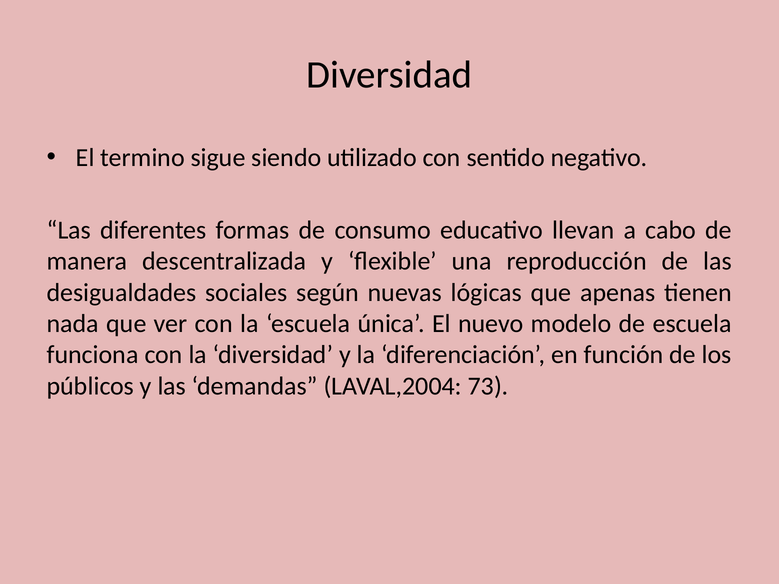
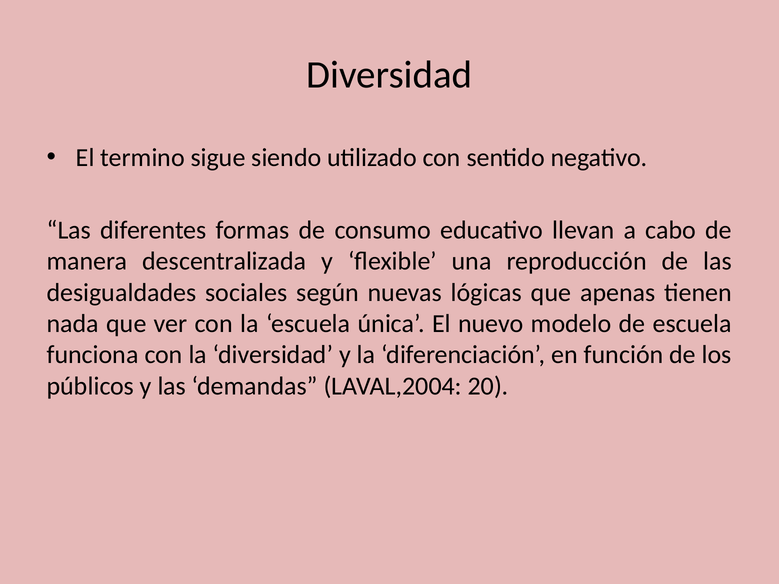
73: 73 -> 20 (488, 386)
